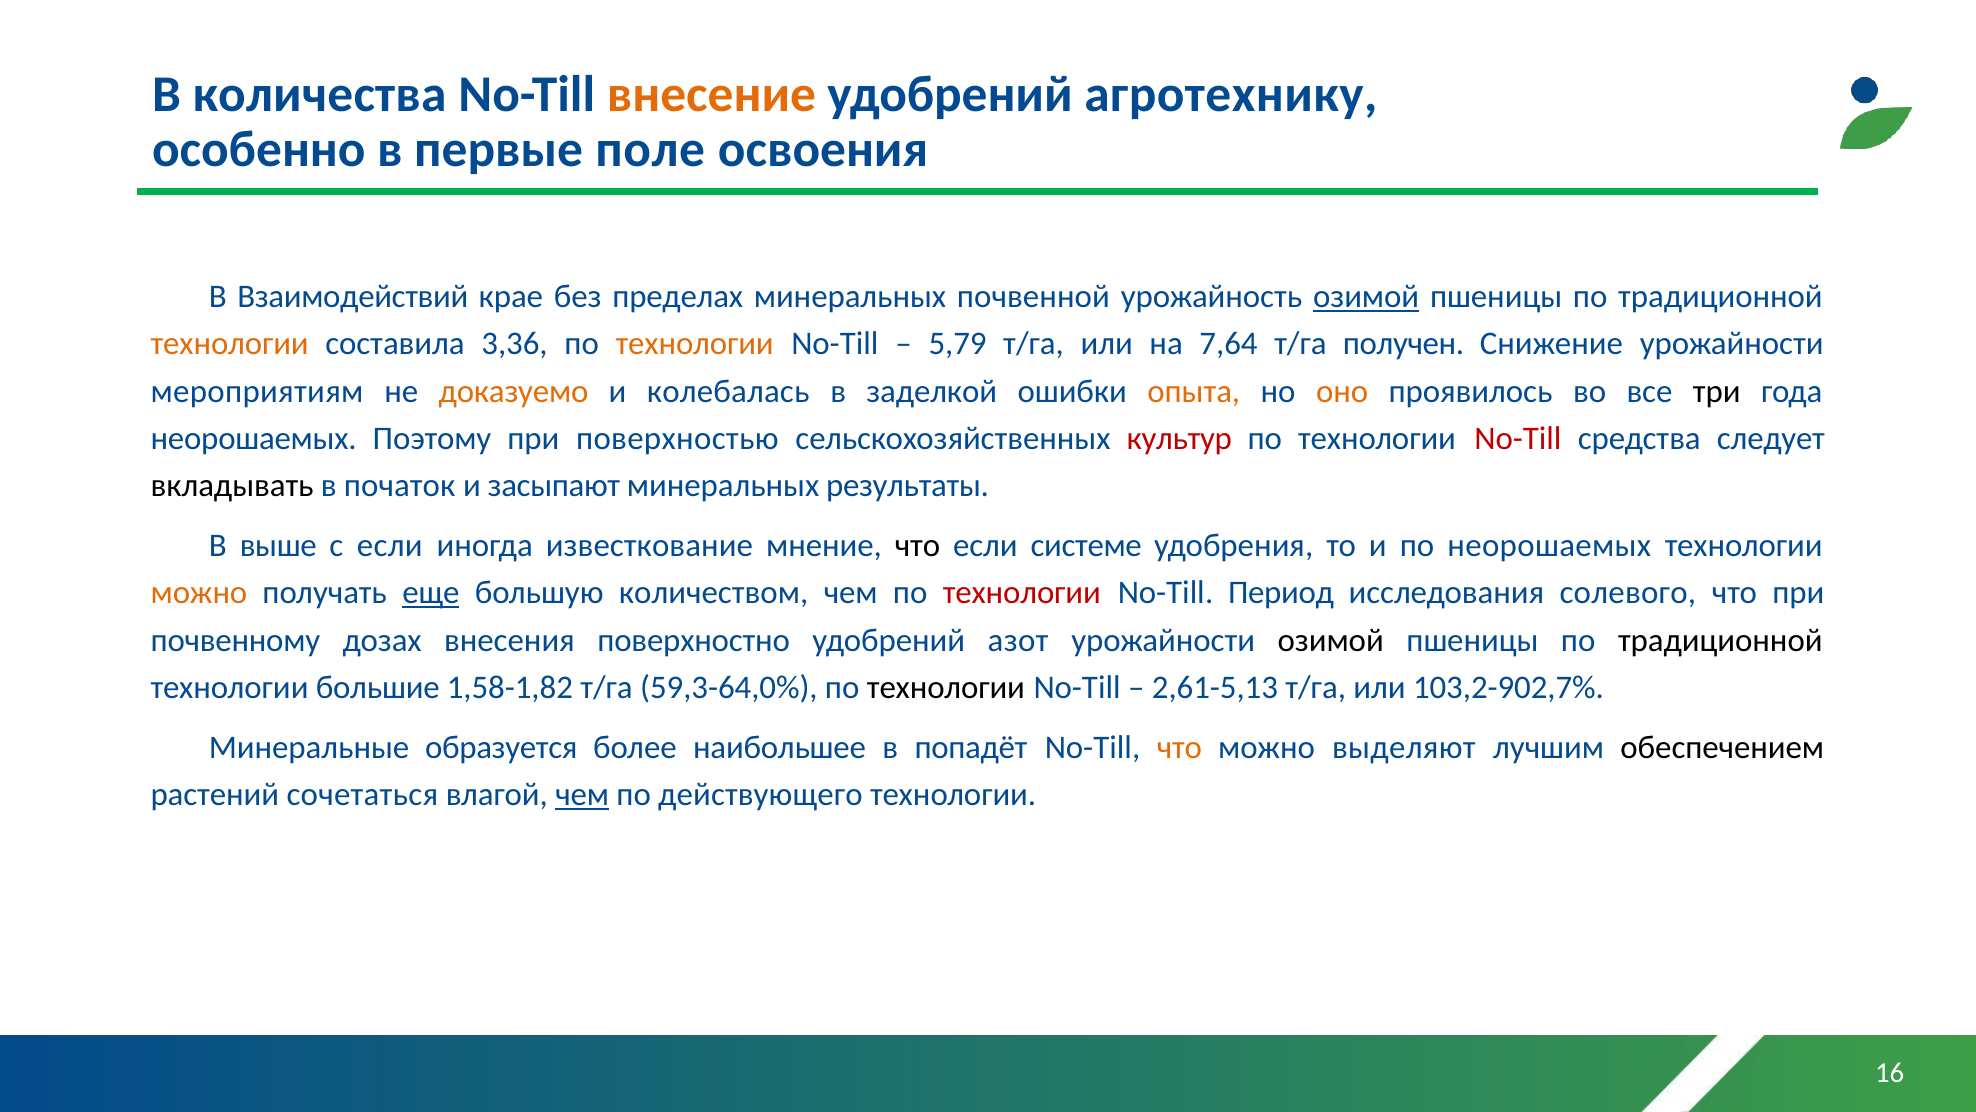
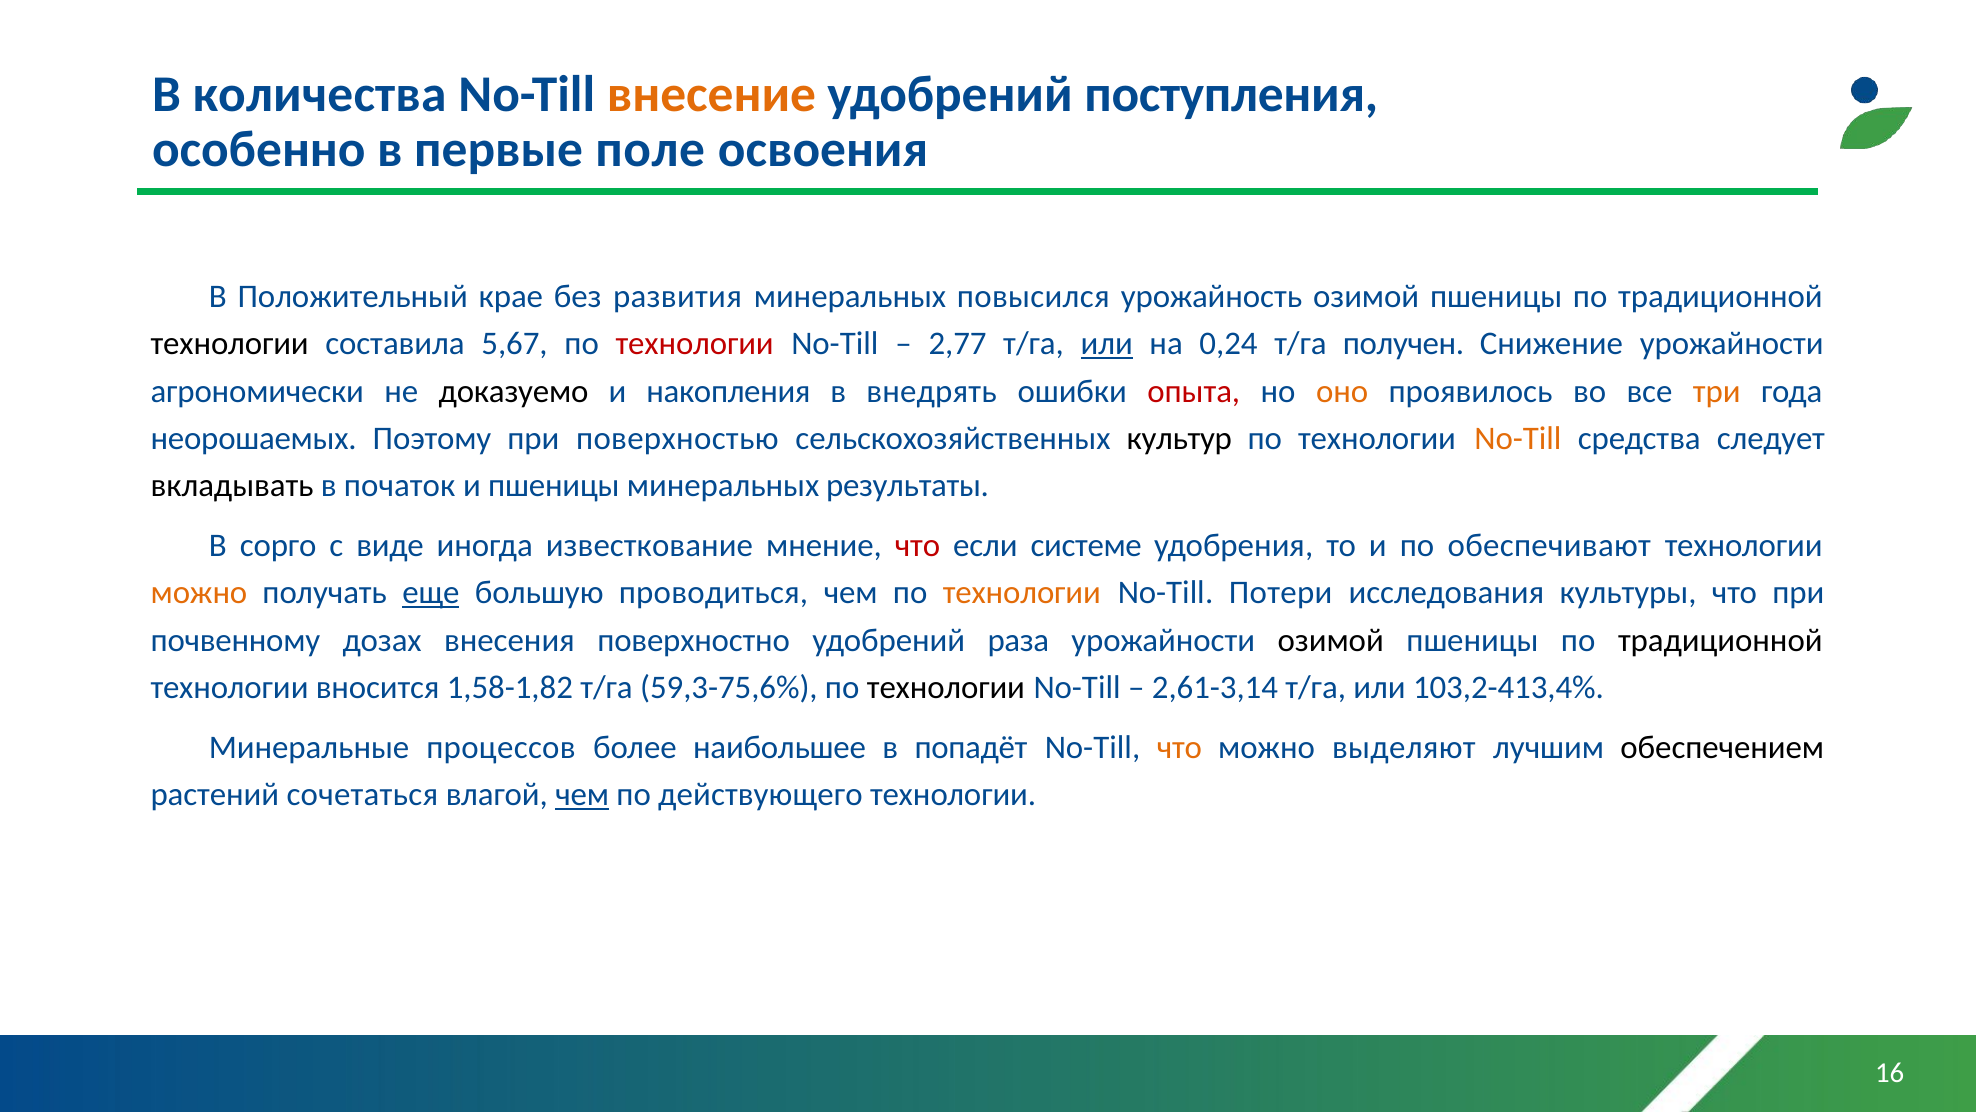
агротехнику: агротехнику -> поступления (1231, 94)
Взаимодействий: Взаимодействий -> Положительный (353, 296)
пределах: пределах -> развития (677, 296)
почвенной: почвенной -> повысился (1033, 296)
озимой underline: present -> none (1366, 296)
технологии colour: orange -> black (230, 344)
3,36: 3,36 -> 5,67 (515, 344)
технологии colour: orange -> red (695, 344)
5,79: 5,79 -> 2,77 (958, 344)
или underline: none -> present (1107, 344)
7,64: 7,64 -> 0,24 (1228, 344)
мероприятиям: мероприятиям -> агрономически (257, 391)
доказуемо colour: orange -> black (514, 391)
колебалась: колебалась -> накопления (728, 391)
заделкой: заделкой -> внедрять (932, 391)
опыта colour: orange -> red (1194, 391)
три colour: black -> orange (1717, 391)
культур colour: red -> black (1179, 438)
No-Till colour: red -> orange (1518, 438)
и засыпают: засыпают -> пшеницы (554, 486)
выше: выше -> сорго (278, 545)
с если: если -> виде (390, 545)
что colour: black -> red (917, 545)
по неорошаемых: неорошаемых -> обеспечивают (1549, 545)
количеством: количеством -> проводиться (714, 593)
технологии colour: red -> orange (1022, 593)
Период: Период -> Потери (1281, 593)
солевого: солевого -> культуры (1628, 593)
азот: азот -> раза (1018, 640)
большие: большие -> вносится (378, 687)
59,3-64,0%: 59,3-64,0% -> 59,3-75,6% (729, 687)
2,61-5,13: 2,61-5,13 -> 2,61-3,14 (1215, 687)
103,2-902,7%: 103,2-902,7% -> 103,2-413,4% (1508, 687)
образуется: образуется -> процессов (501, 747)
